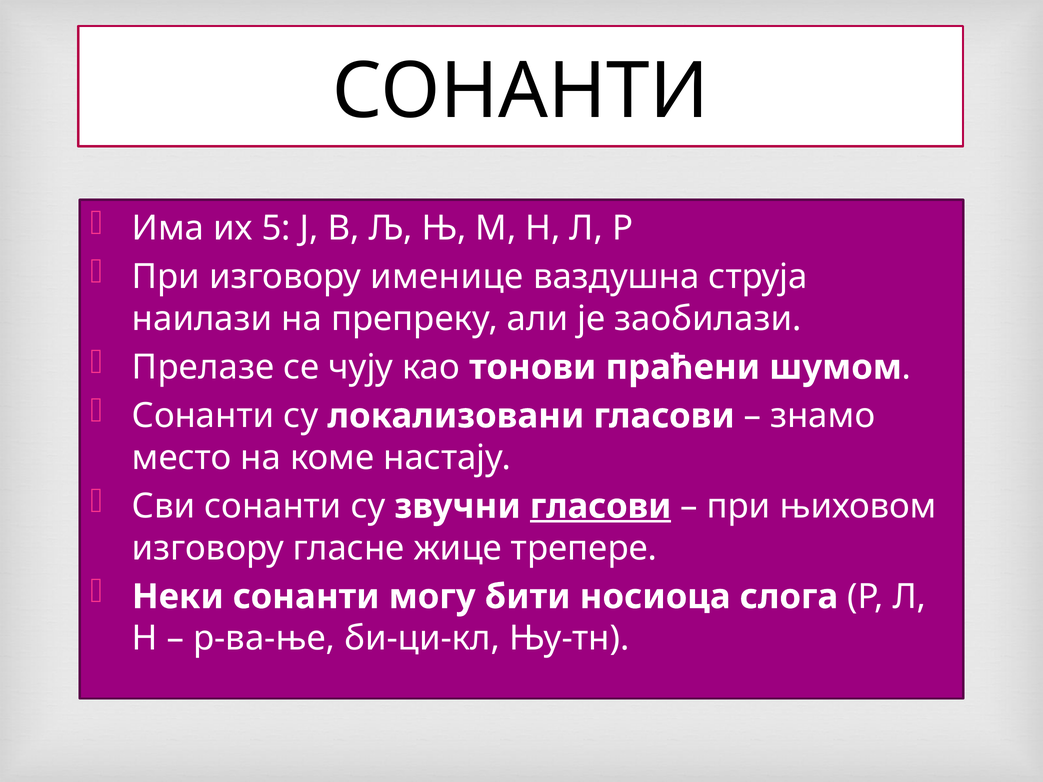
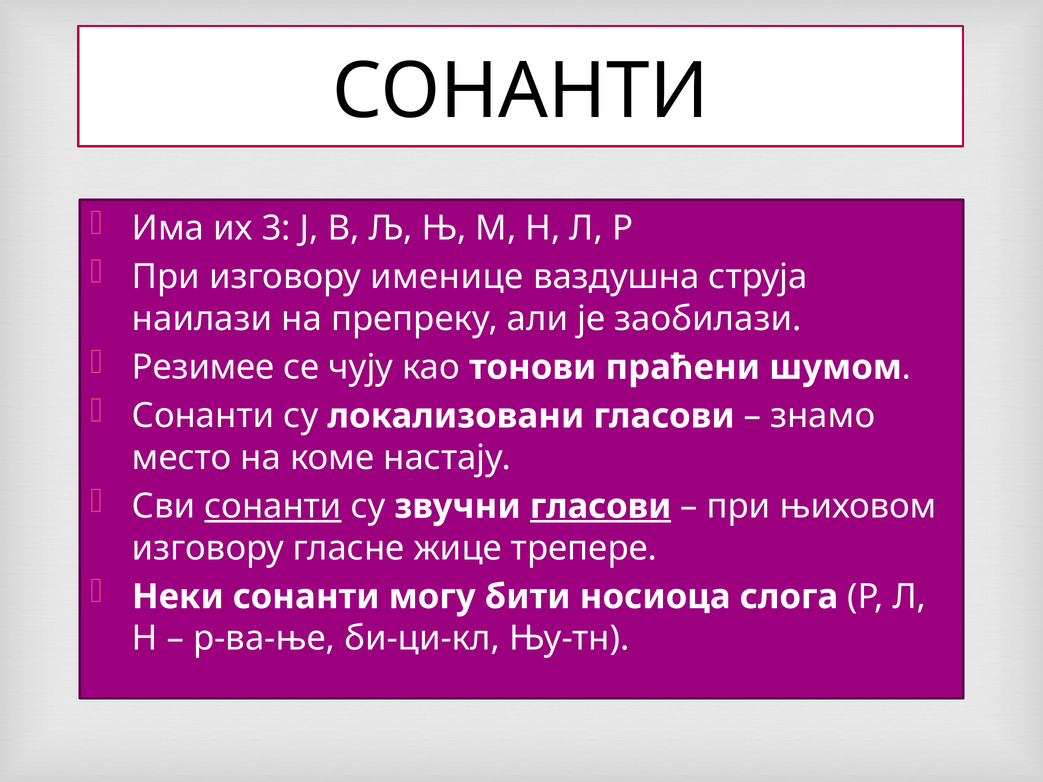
5: 5 -> 3 (276, 228)
Прелазе: Прелазе -> Резимее (203, 367)
сонанти underline: none -> present (273, 506)
